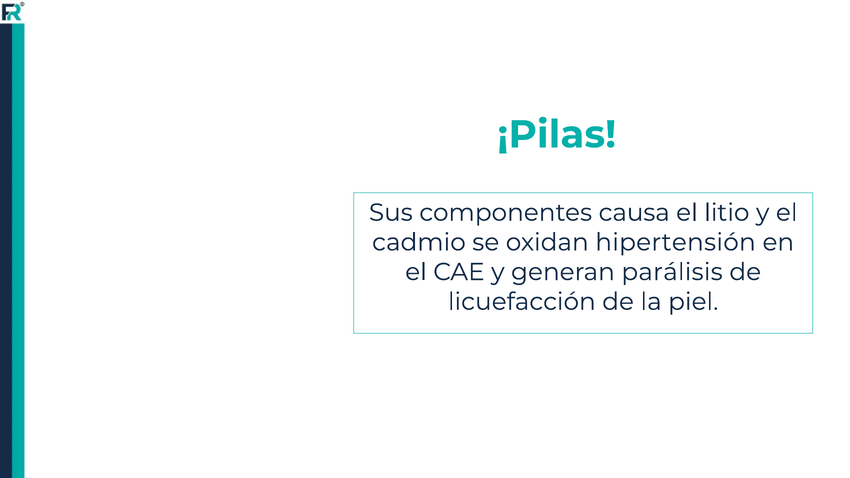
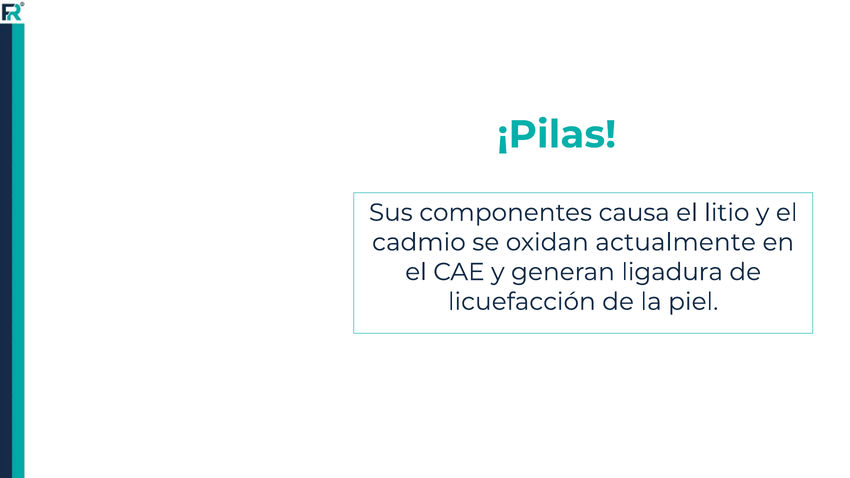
hipertensión: hipertensión -> actualmente (676, 242)
parálisis: parálisis -> ligadura (672, 272)
